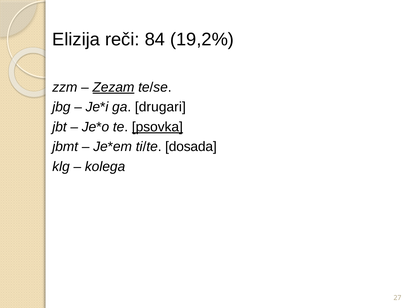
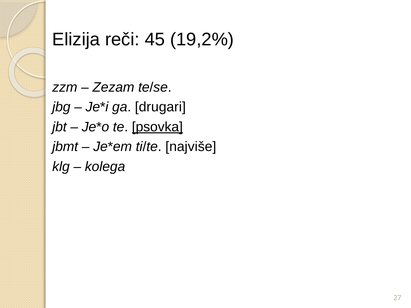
84: 84 -> 45 (155, 40)
Zezam underline: present -> none (113, 87)
dosada: dosada -> najviše (191, 147)
